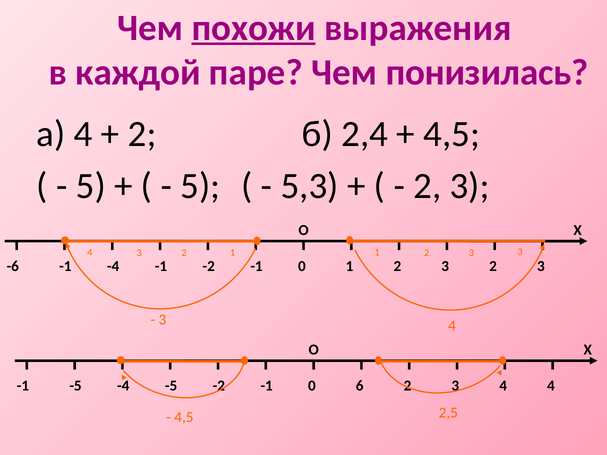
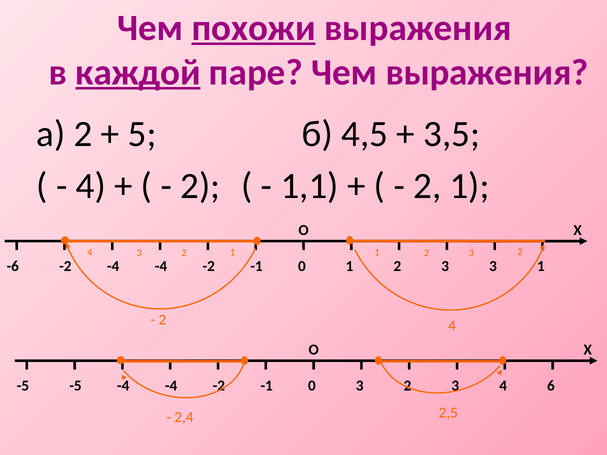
каждой underline: none -> present (138, 72)
Чем понизилась: понизилась -> выражения (487, 72)
а 4: 4 -> 2 (83, 134)
2: 2 -> 5 (142, 134)
2,4: 2,4 -> 4,5 (365, 134)
4,5: 4,5 -> 3,5 (452, 134)
5: 5 -> 4 (91, 186)
5: 5 -> 2 (200, 186)
5,3: 5,3 -> 1,1 (310, 186)
3: 3 -> 1 (470, 186)
3: 3 -> 2 (520, 252)
-1: -1 -> -2 (65, 266)
-1: -1 -> -4 (161, 266)
0 1 2: 2 -> 3 (493, 266)
3: 3 -> 1 (541, 266)
3: 3 -> 2 (162, 320)
-1: -1 -> -5 (23, 386)
-5: -5 -> -4 (171, 386)
0 6: 6 -> 3 (360, 386)
2 4: 4 -> 6 (551, 386)
4,5: 4,5 -> 2,4 (184, 418)
